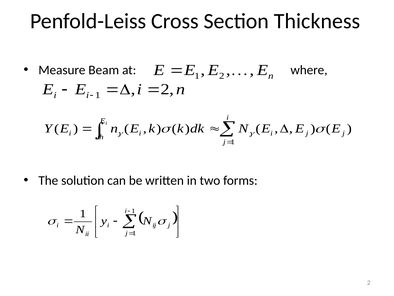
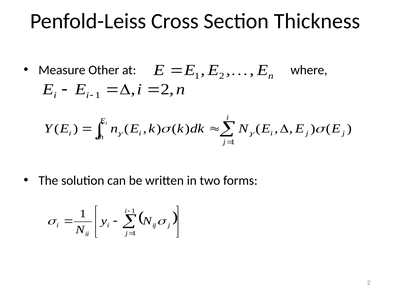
Beam: Beam -> Other (104, 70)
